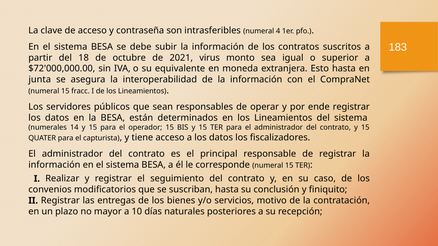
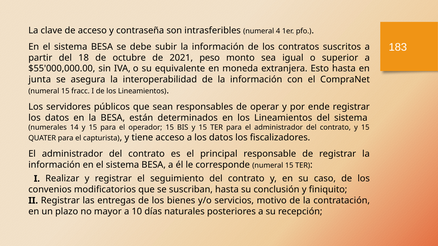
virus: virus -> peso (210, 58)
$72'000,000.00: $72'000,000.00 -> $55'000,000.00 (62, 69)
